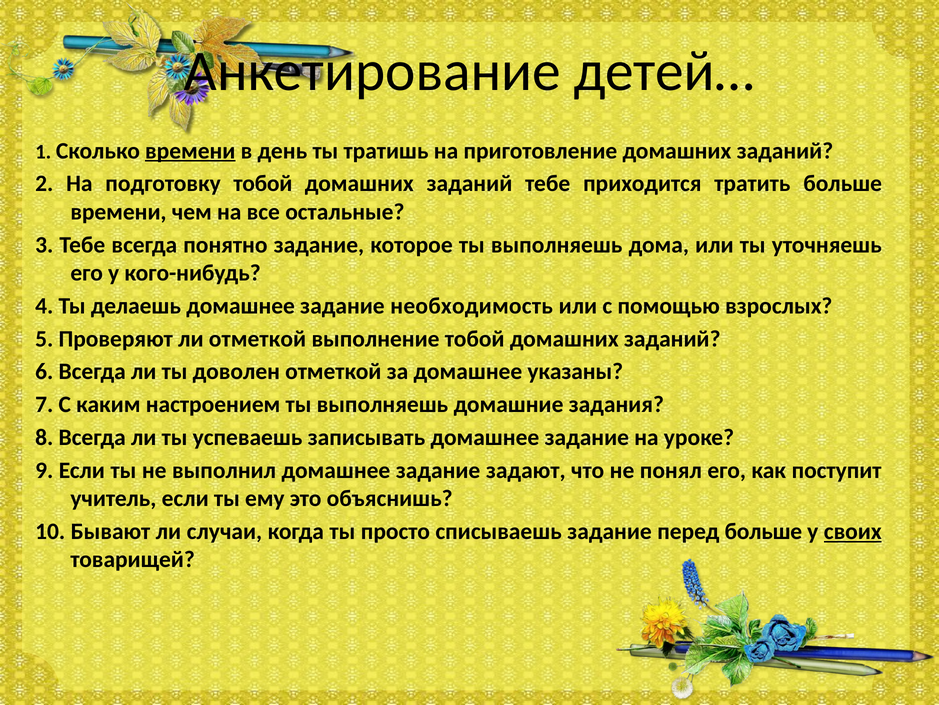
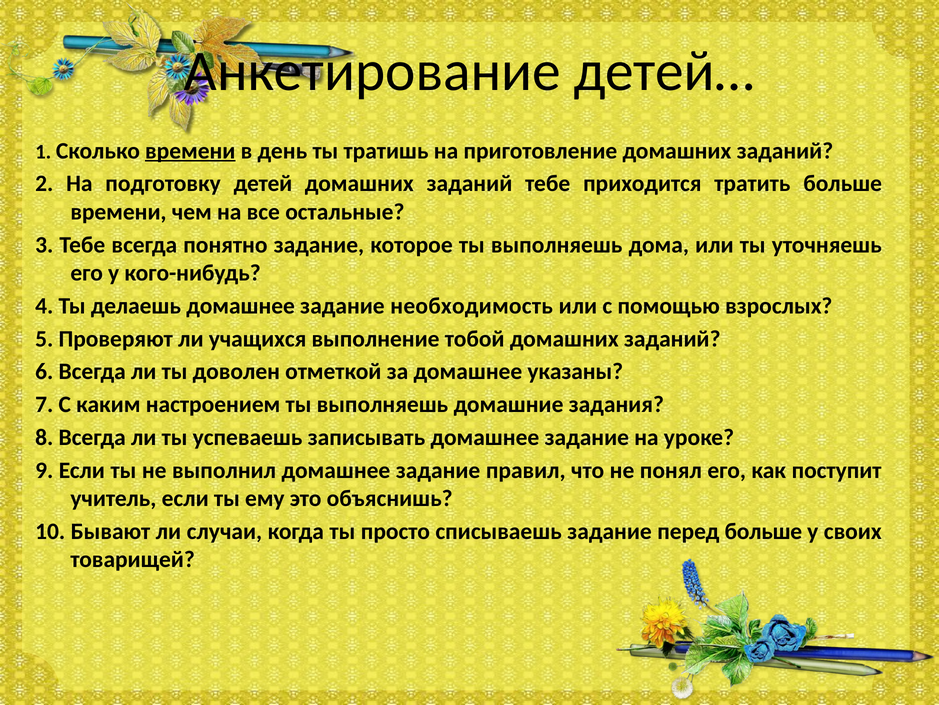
подготовку тобой: тобой -> детей (263, 184)
ли отметкой: отметкой -> учащихся (258, 338)
задают: задают -> правил (526, 470)
своих underline: present -> none (853, 531)
